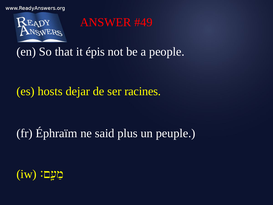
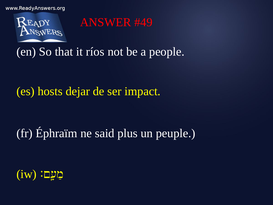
épis: épis -> ríos (95, 52)
racines: racines -> impact (143, 91)
